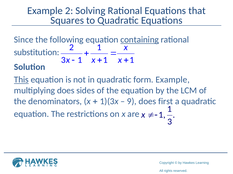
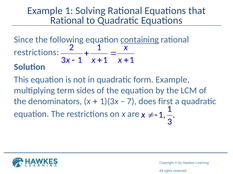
Example 2: 2 -> 1 (69, 11)
Squares: Squares -> Rational (67, 21)
substitution: substitution -> restrictions (36, 53)
This underline: present -> none (21, 80)
multiplying does: does -> term (66, 91)
9: 9 -> 7 (132, 102)
